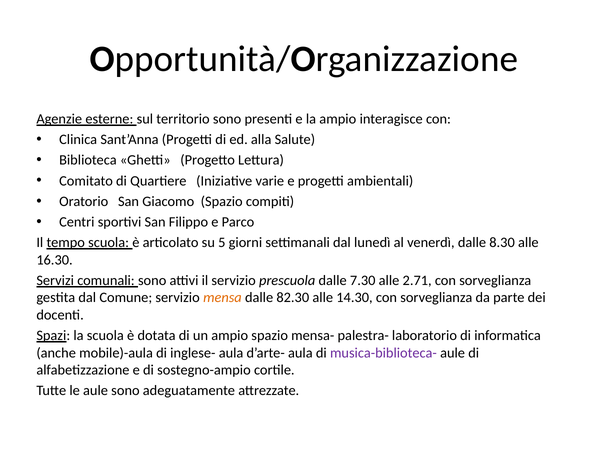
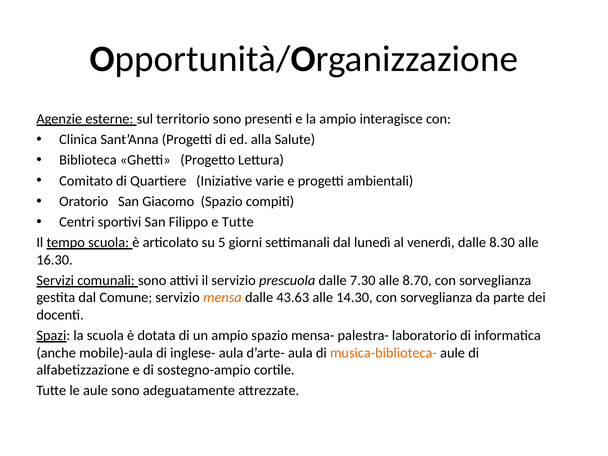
e Parco: Parco -> Tutte (238, 222)
2.71: 2.71 -> 8.70 (417, 281)
82.30: 82.30 -> 43.63 (293, 298)
musica-biblioteca- colour: purple -> orange (383, 353)
